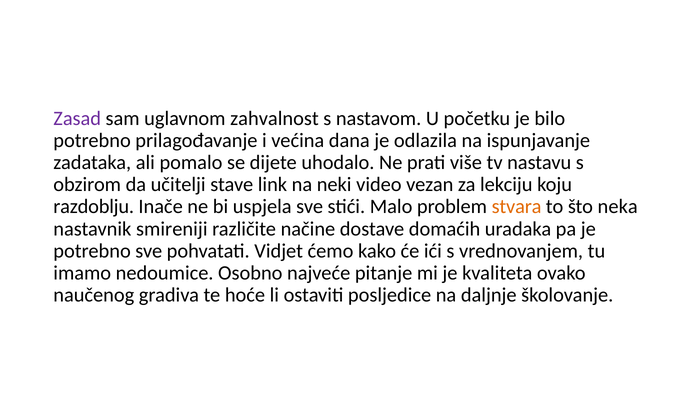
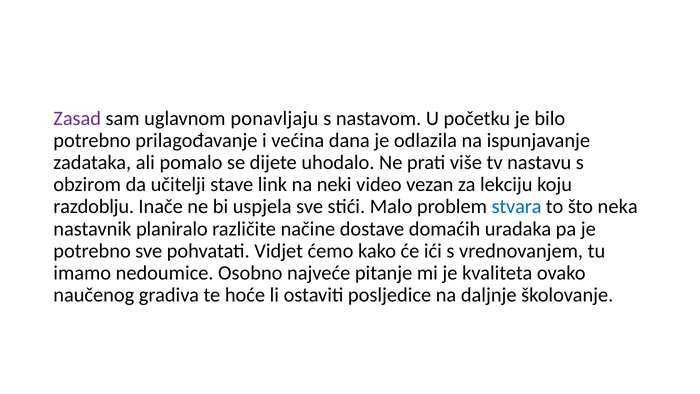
zahvalnost: zahvalnost -> ponavljaju (274, 118)
stvara colour: orange -> blue (517, 207)
smireniji: smireniji -> planiralo (172, 229)
